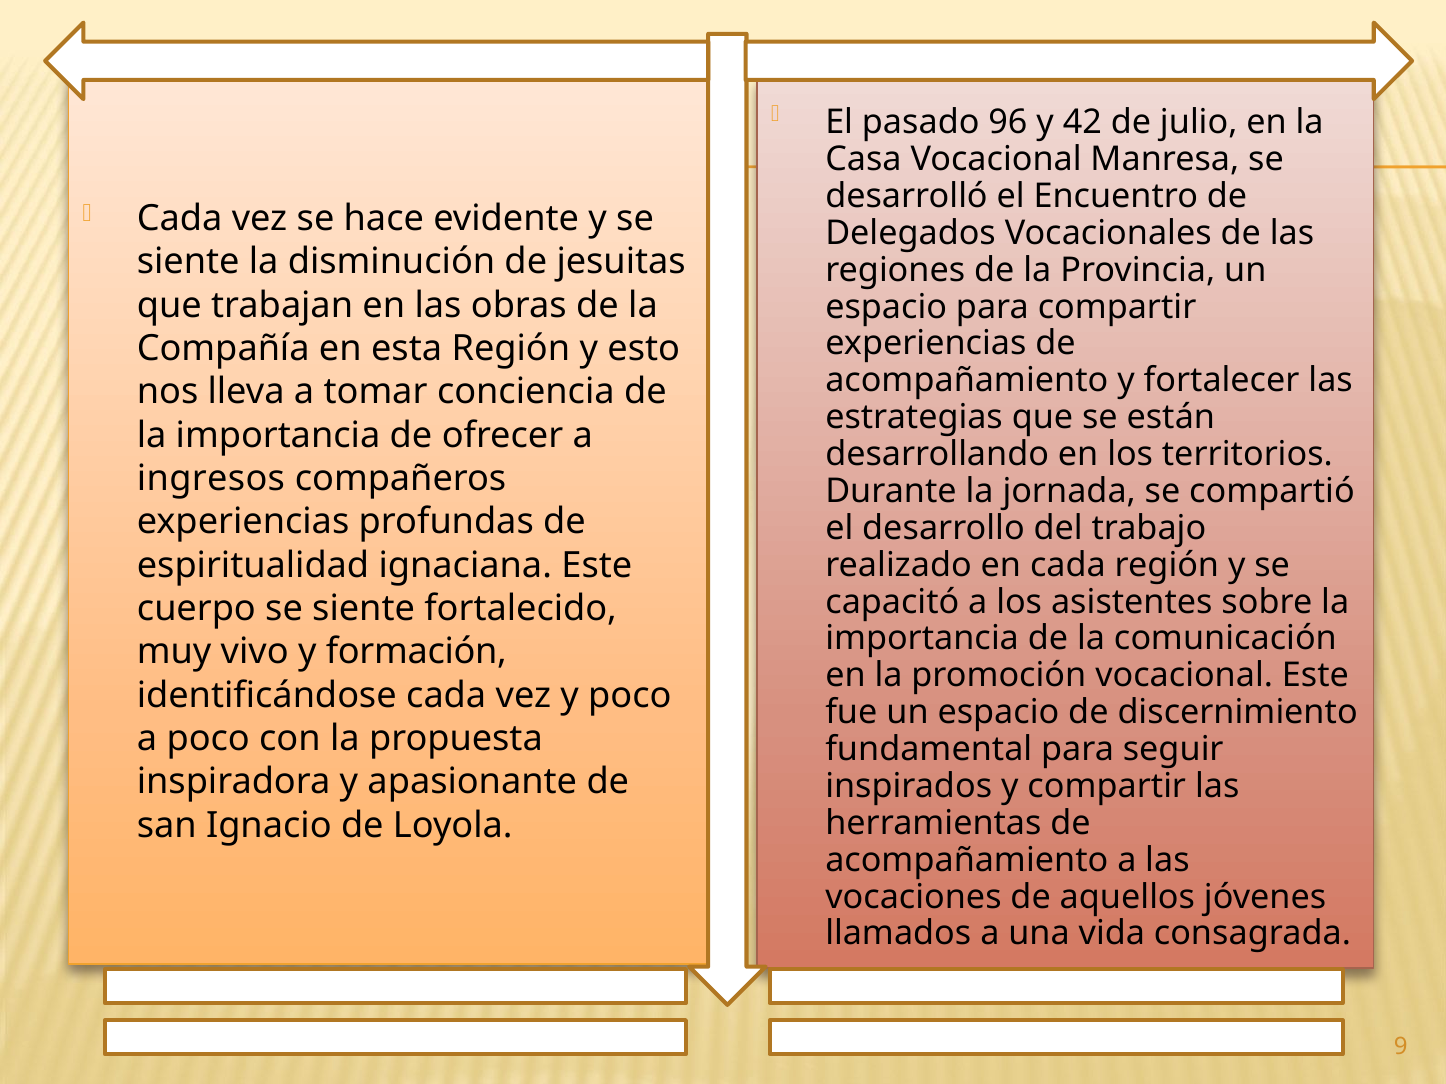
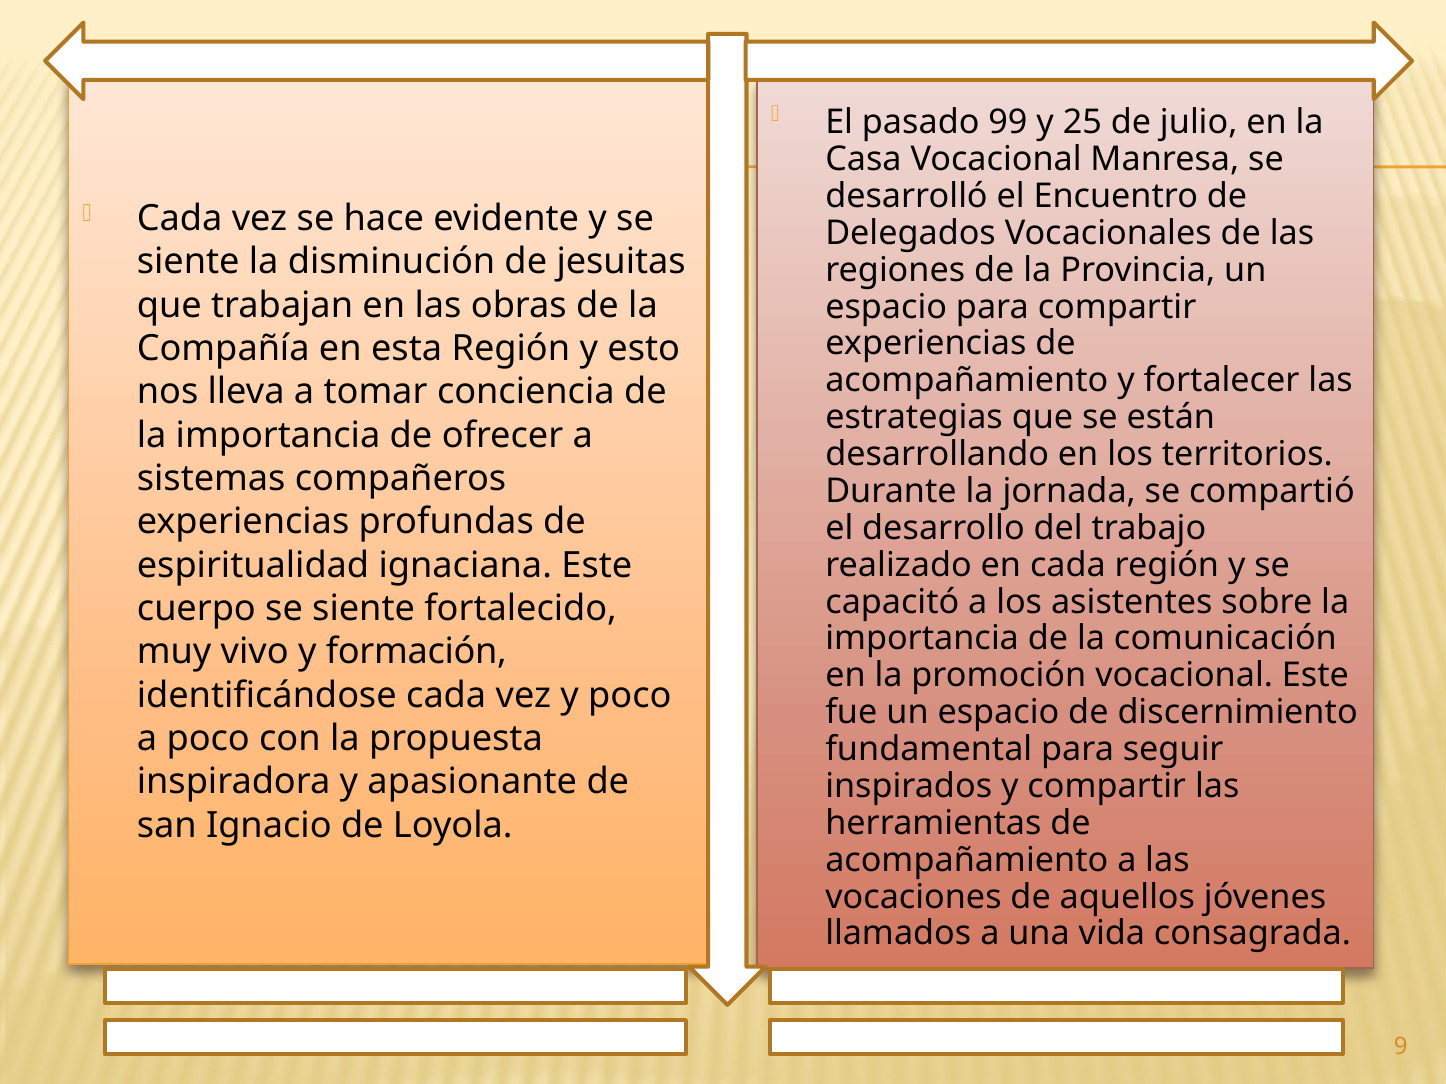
96: 96 -> 99 (1008, 123)
42: 42 -> 25 (1082, 123)
ingresos: ingresos -> sistemas (211, 479)
